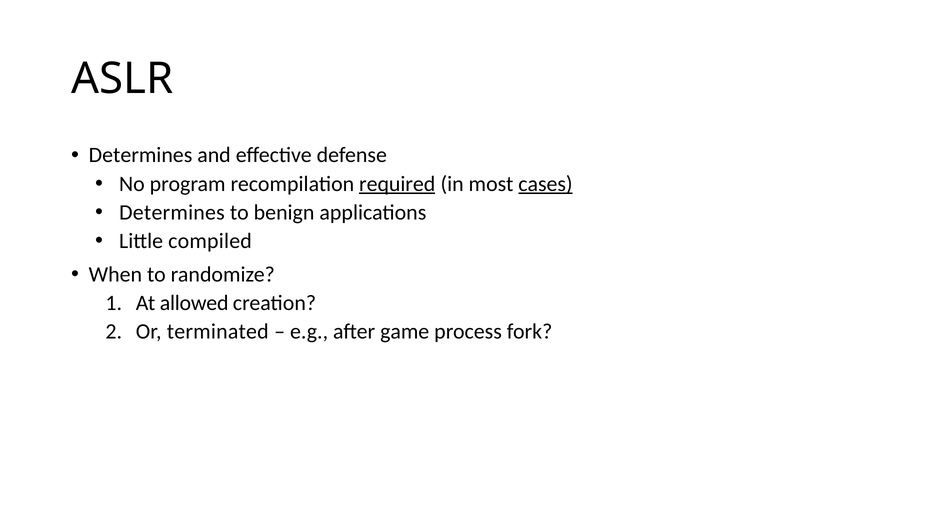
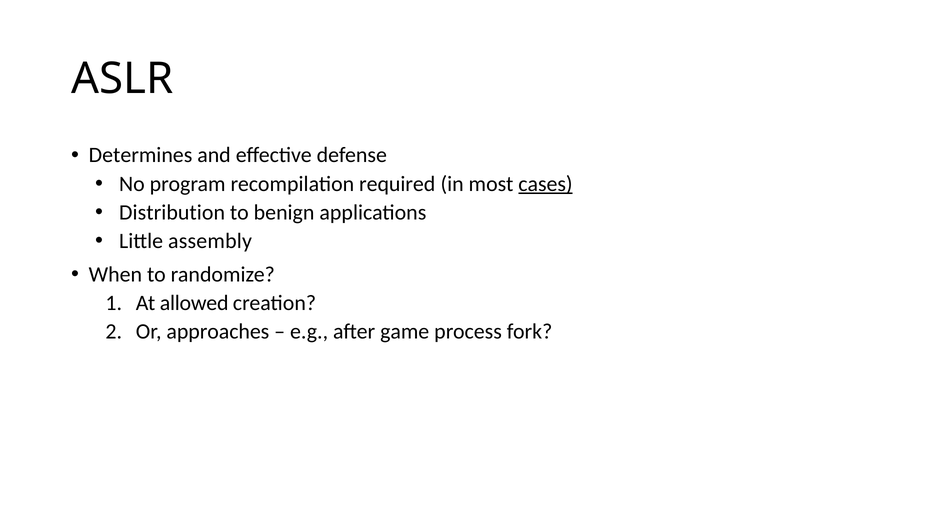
required underline: present -> none (397, 184)
Determines: Determines -> Distribution (172, 212)
compiled: compiled -> assembly (210, 241)
terminated: terminated -> approaches (218, 331)
